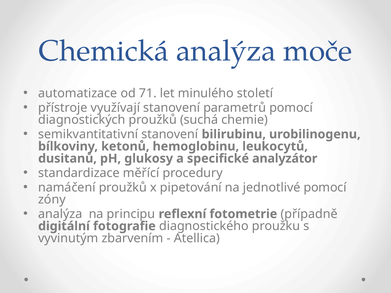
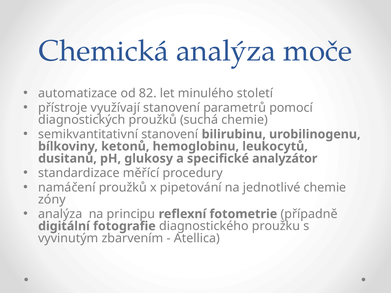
71: 71 -> 82 (148, 93)
jednotlivé pomocí: pomocí -> chemie (325, 188)
